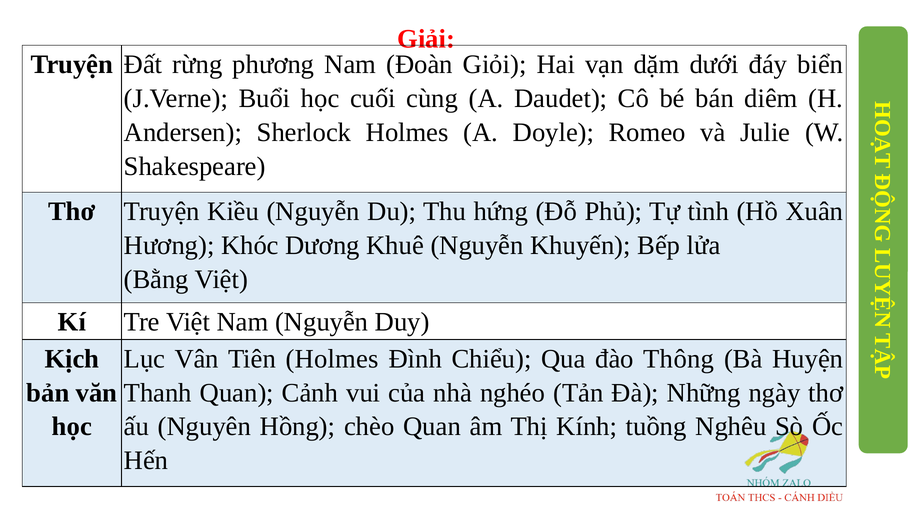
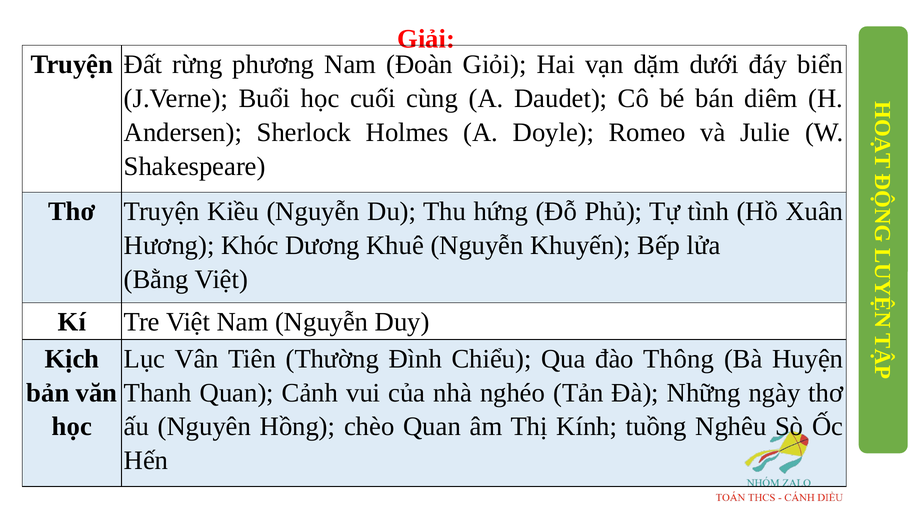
Tiên Holmes: Holmes -> Thường (332, 359)
